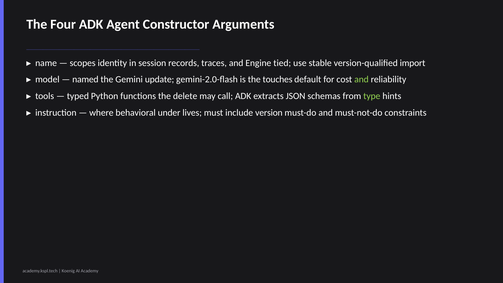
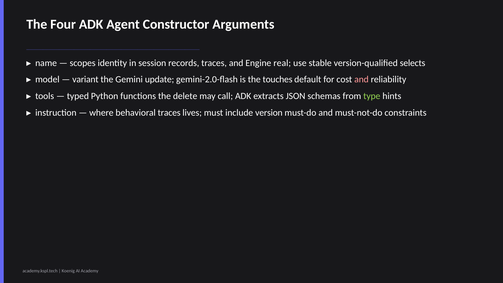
tied: tied -> real (282, 63)
import: import -> selects (413, 63)
named: named -> variant (85, 79)
and colour: light green -> pink (361, 79)
behavioral under: under -> traces (169, 113)
